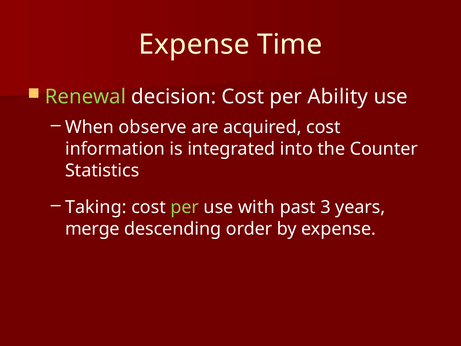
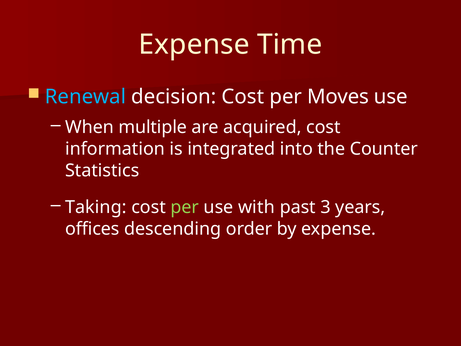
Renewal colour: light green -> light blue (85, 97)
Ability: Ability -> Moves (338, 97)
observe: observe -> multiple (153, 127)
merge: merge -> offices (92, 229)
